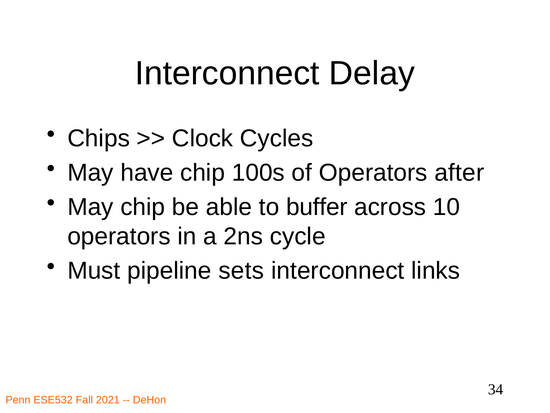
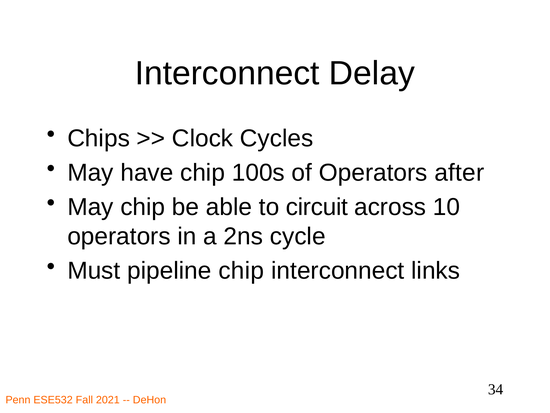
buffer: buffer -> circuit (317, 207)
pipeline sets: sets -> chip (241, 270)
